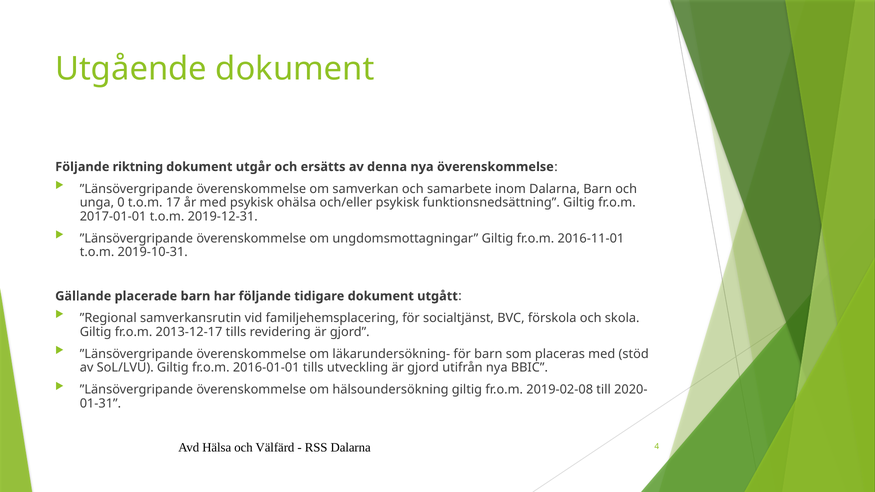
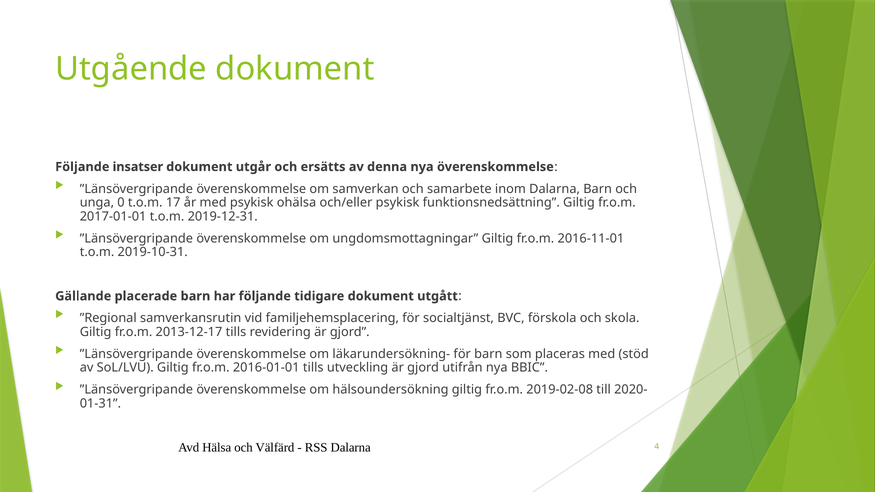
riktning: riktning -> insatser (138, 167)
